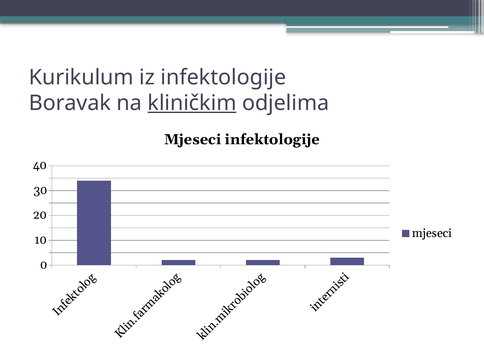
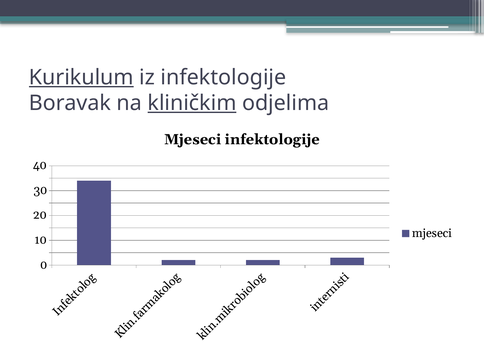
Kurikulum underline: none -> present (81, 77)
